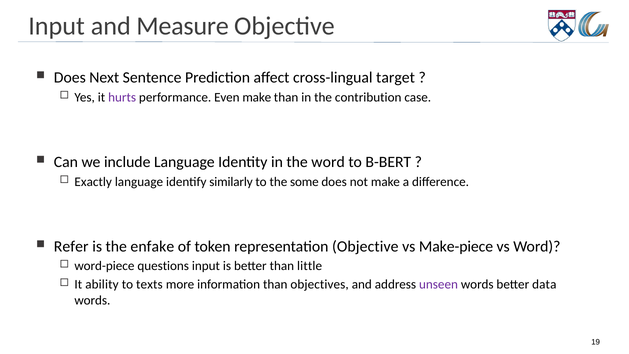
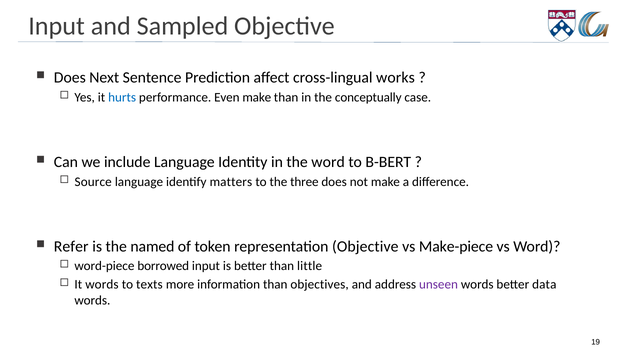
Measure: Measure -> Sampled (183, 26)
target: target -> works (395, 77)
hurts colour: purple -> blue (122, 97)
contribution: contribution -> conceptually (368, 97)
Exactly: Exactly -> Source (93, 182)
similarly: similarly -> matters (231, 182)
some: some -> three (304, 182)
enfake: enfake -> named (152, 246)
questions: questions -> borrowed (163, 266)
It ability: ability -> words (102, 284)
